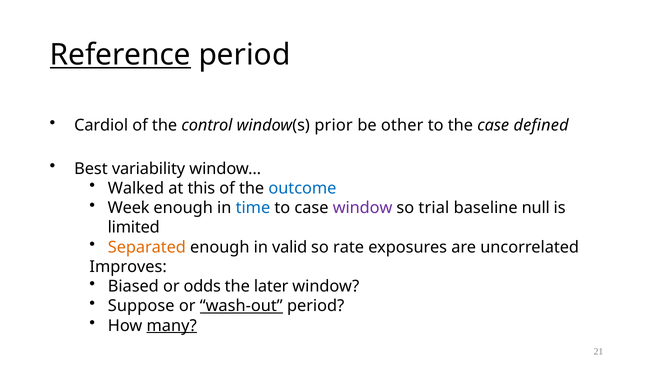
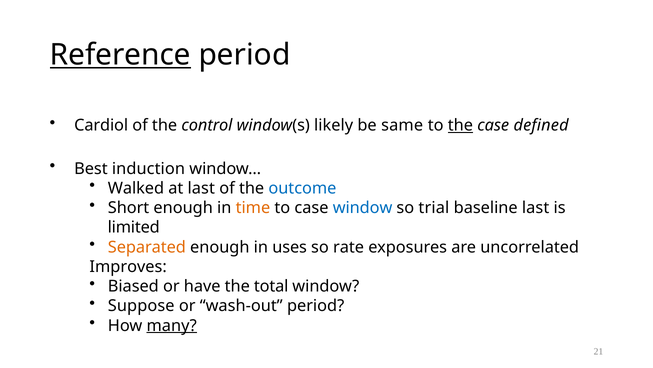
prior: prior -> likely (334, 125)
other: other -> same (402, 125)
the underline: none -> present (460, 125)
variability: variability -> induction (148, 168)
at this: this -> last (201, 188)
Week: Week -> Short (129, 207)
time colour: blue -> orange (253, 207)
window colour: purple -> blue (363, 207)
baseline null: null -> last (536, 207)
valid: valid -> uses (290, 247)
odds: odds -> have (202, 286)
later: later -> total (271, 286)
wash-out underline: present -> none (241, 305)
